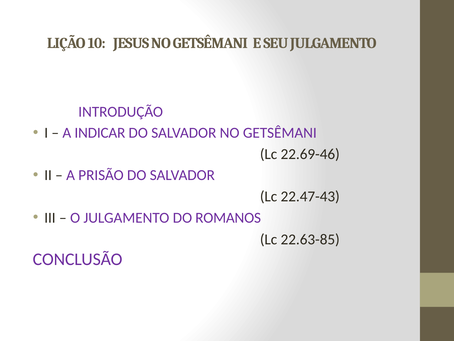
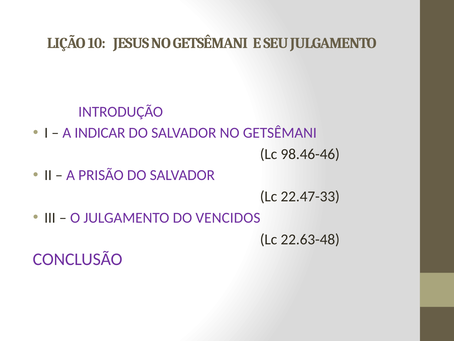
22.69-46: 22.69-46 -> 98.46-46 (310, 154)
22.47-43: 22.47-43 -> 22.47-33 (310, 196)
ROMANOS: ROMANOS -> VENCIDOS (228, 217)
22.63-85: 22.63-85 -> 22.63-48 (310, 239)
